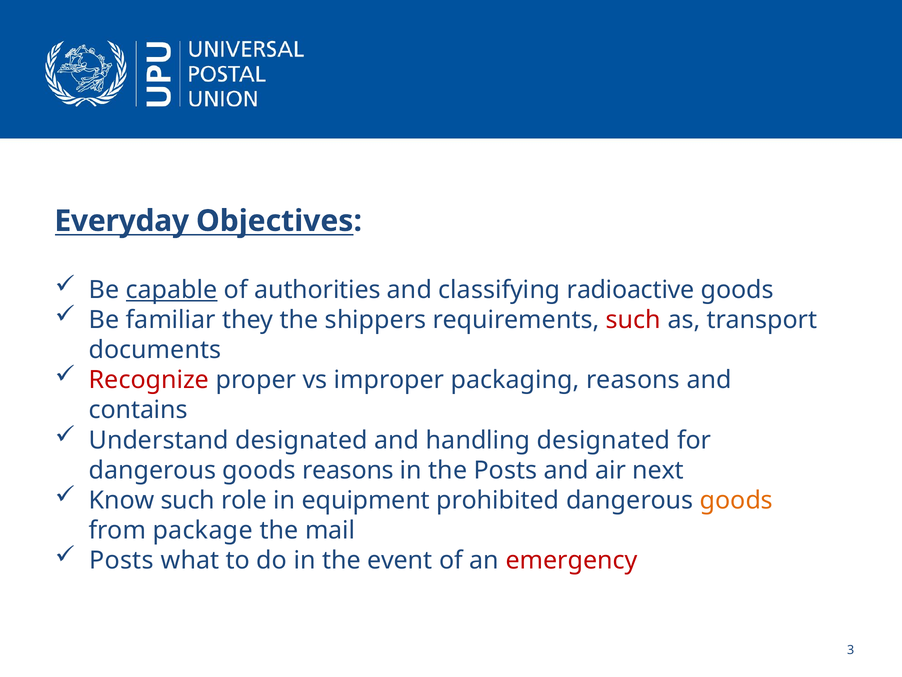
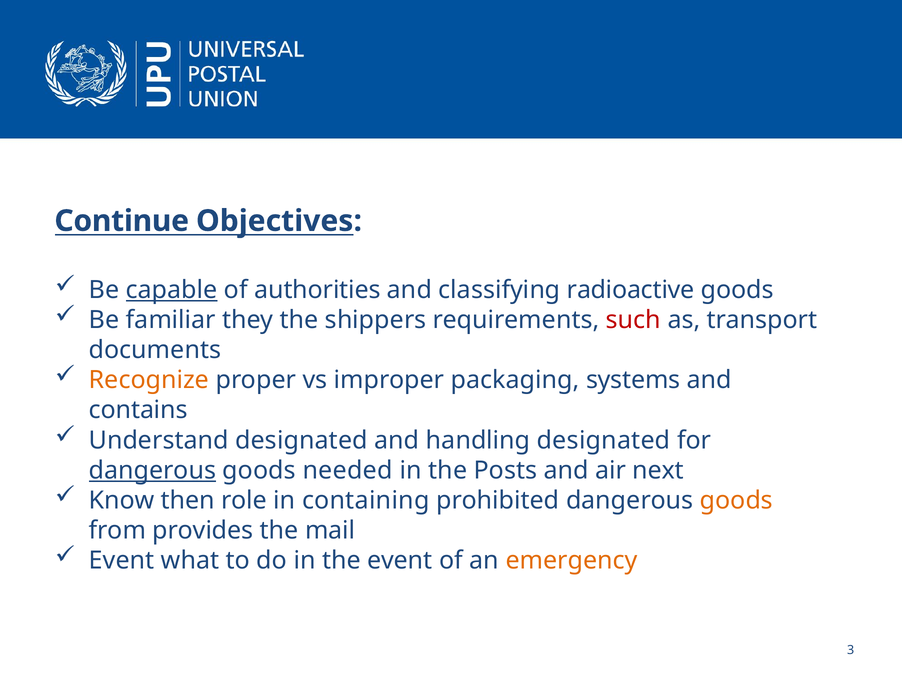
Everyday: Everyday -> Continue (122, 221)
Recognize colour: red -> orange (149, 380)
packaging reasons: reasons -> systems (633, 380)
dangerous underline: none -> present (152, 470)
goods reasons: reasons -> needed (348, 470)
Know such: such -> then (188, 500)
equipment: equipment -> containing (366, 500)
package: package -> provides (203, 530)
Posts: Posts -> Event (122, 560)
emergency colour: red -> orange (572, 560)
